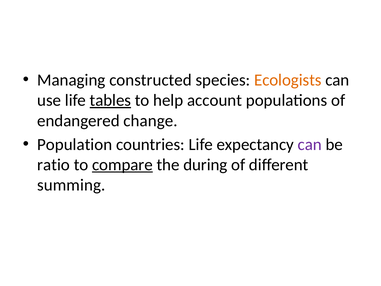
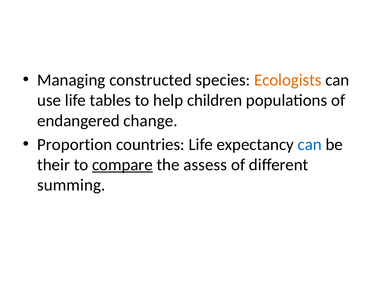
tables underline: present -> none (110, 100)
account: account -> children (215, 100)
Population: Population -> Proportion (75, 144)
can colour: purple -> blue (310, 144)
ratio: ratio -> their (54, 165)
during: during -> assess (205, 165)
